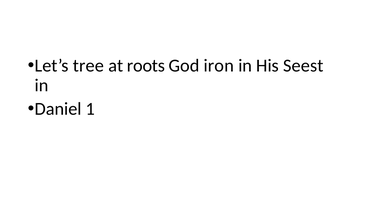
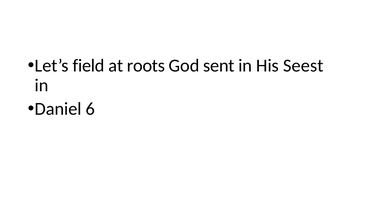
tree: tree -> field (89, 66)
iron: iron -> sent (219, 66)
1: 1 -> 6 (90, 109)
